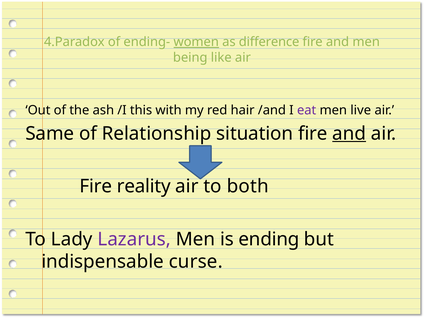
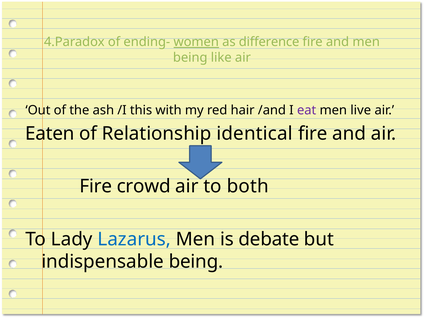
Same: Same -> Eaten (50, 133)
situation: situation -> identical (255, 133)
and underline: present -> none (349, 133)
reality: reality -> crowd (144, 186)
Lazarus colour: purple -> blue (134, 239)
ending: ending -> debate (269, 239)
indispensable curse: curse -> being (196, 262)
